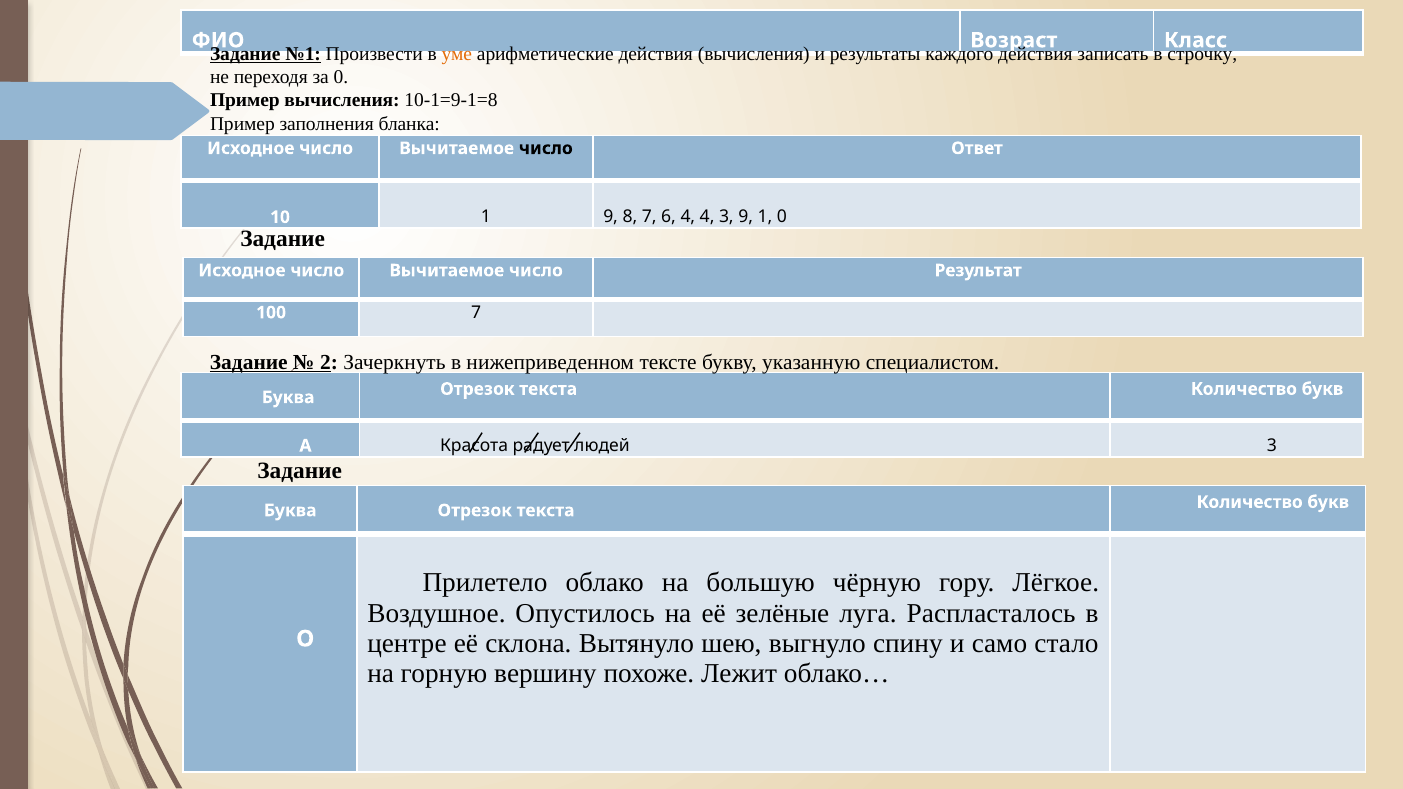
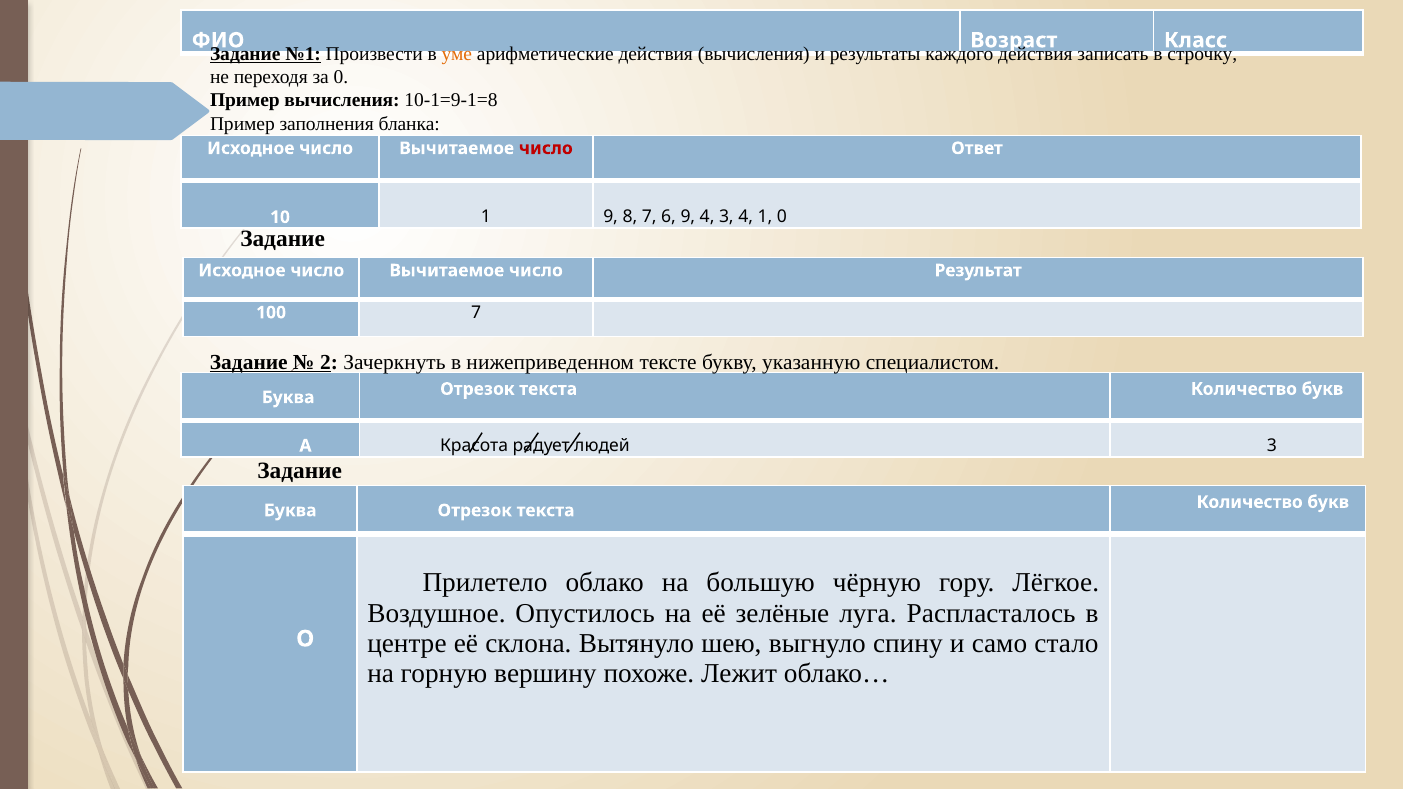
число colour: black -> red (546, 148)
6 4: 4 -> 9 (688, 217)
3 9: 9 -> 4 (746, 217)
